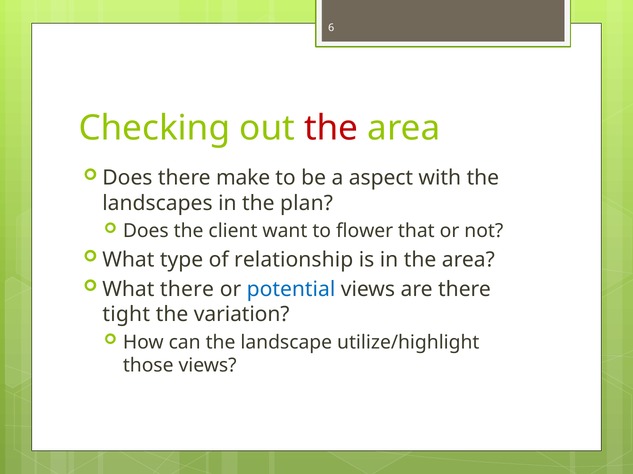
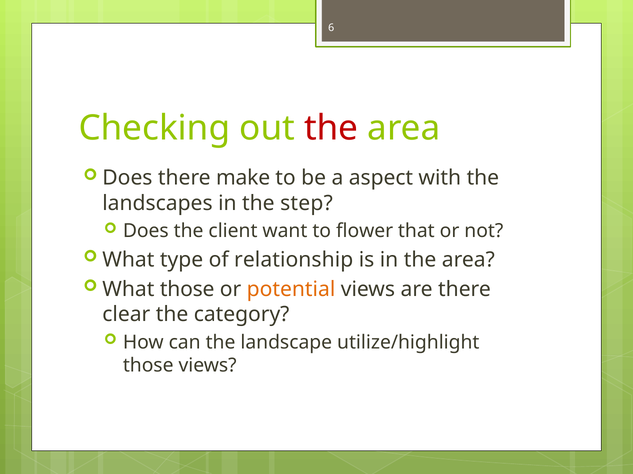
plan: plan -> step (306, 203)
What there: there -> those (187, 290)
potential colour: blue -> orange (291, 290)
tight: tight -> clear (126, 315)
variation: variation -> category (242, 315)
